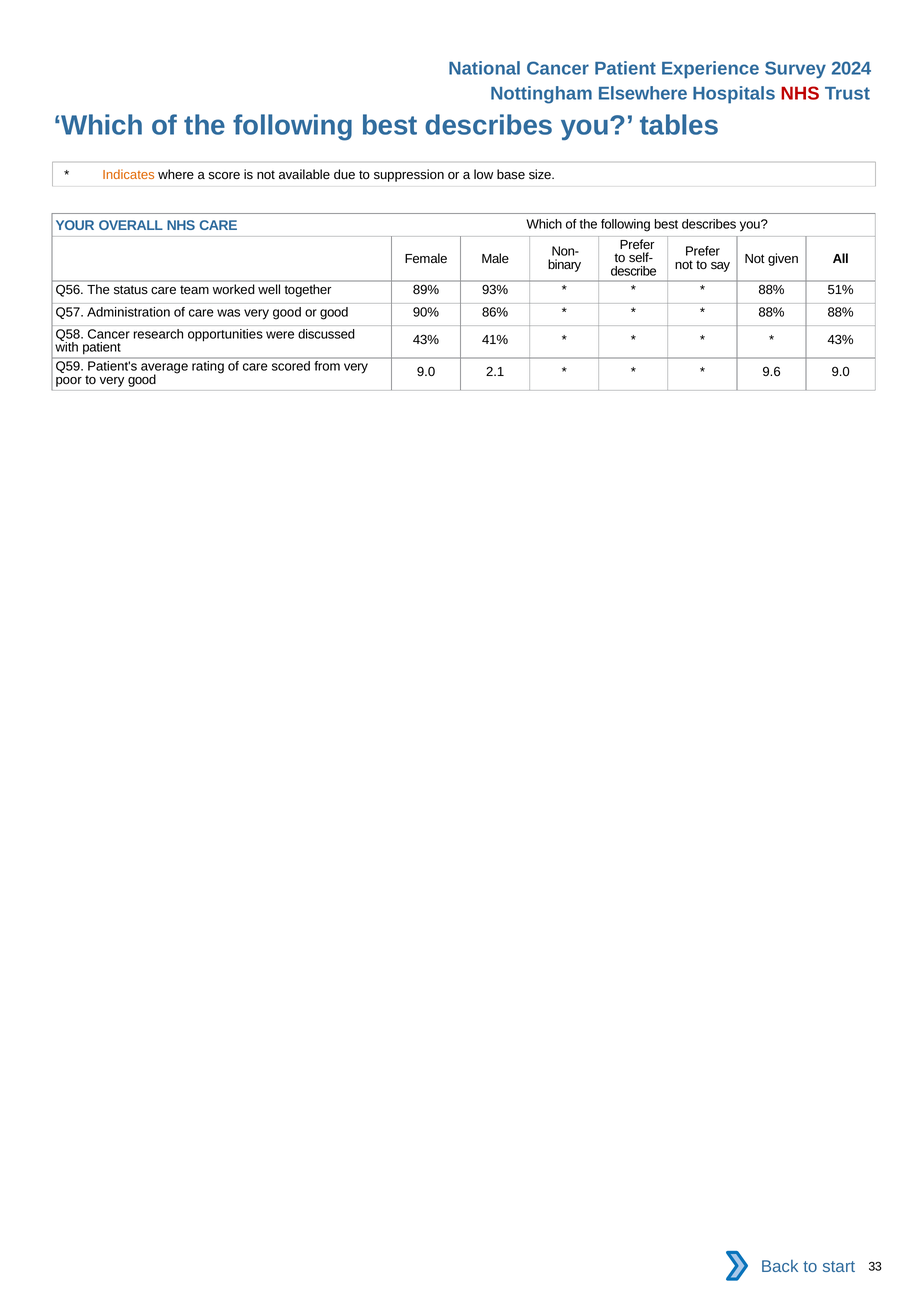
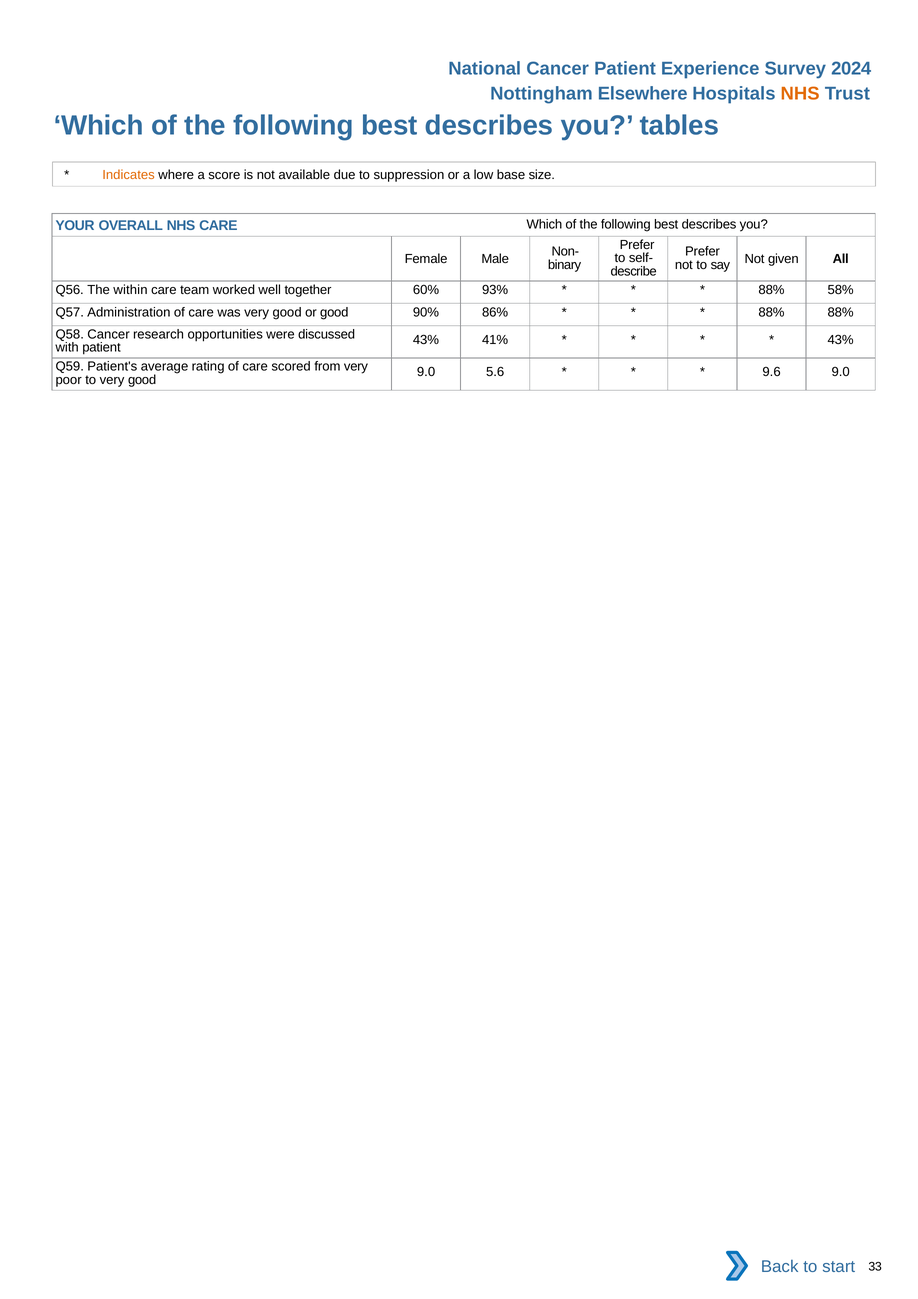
NHS colour: red -> orange (800, 93)
status: status -> within (130, 290)
89%: 89% -> 60% (426, 290)
51%: 51% -> 58% (841, 290)
2.1: 2.1 -> 5.6 (495, 372)
